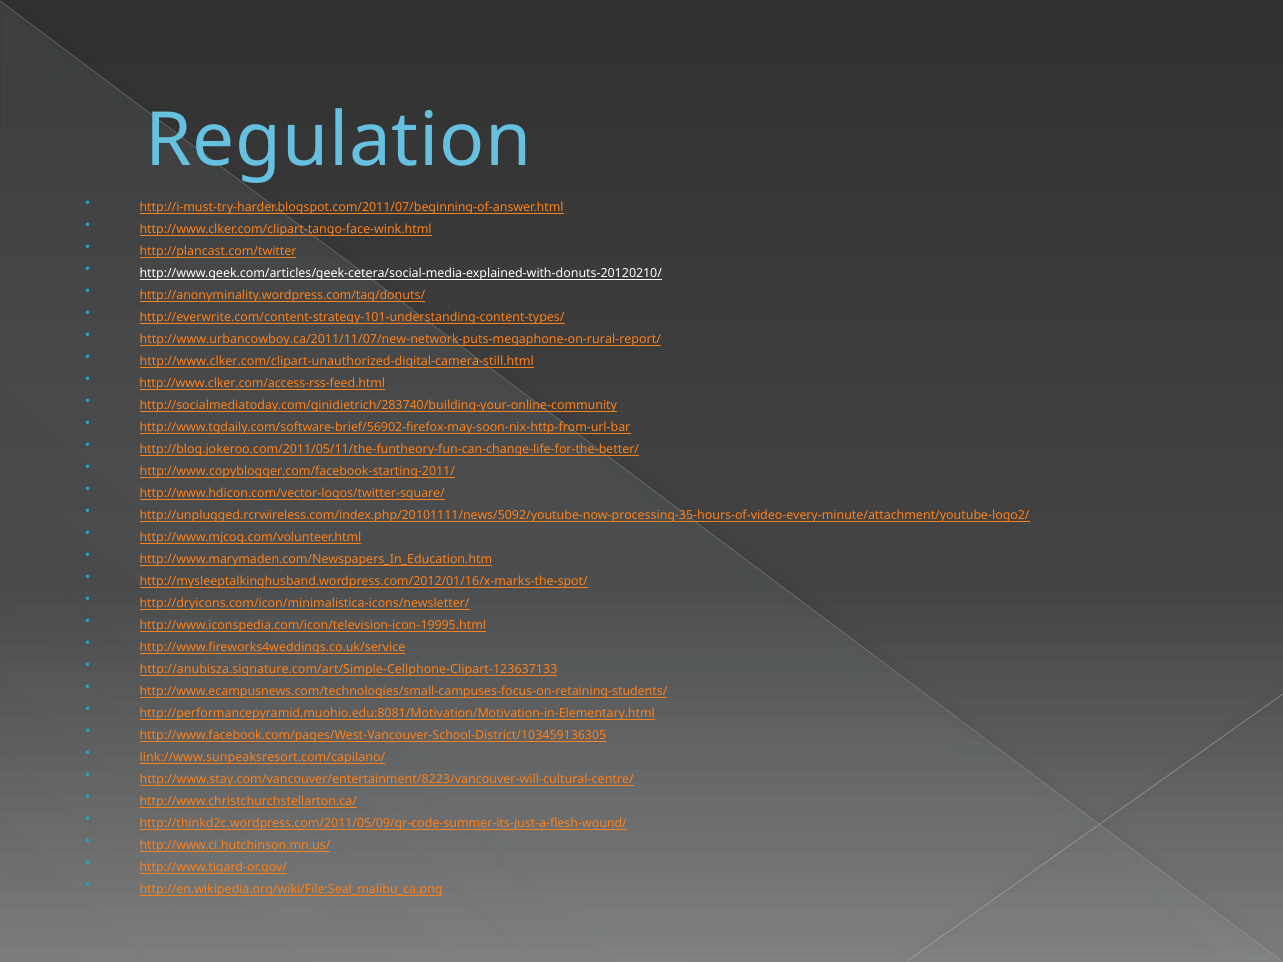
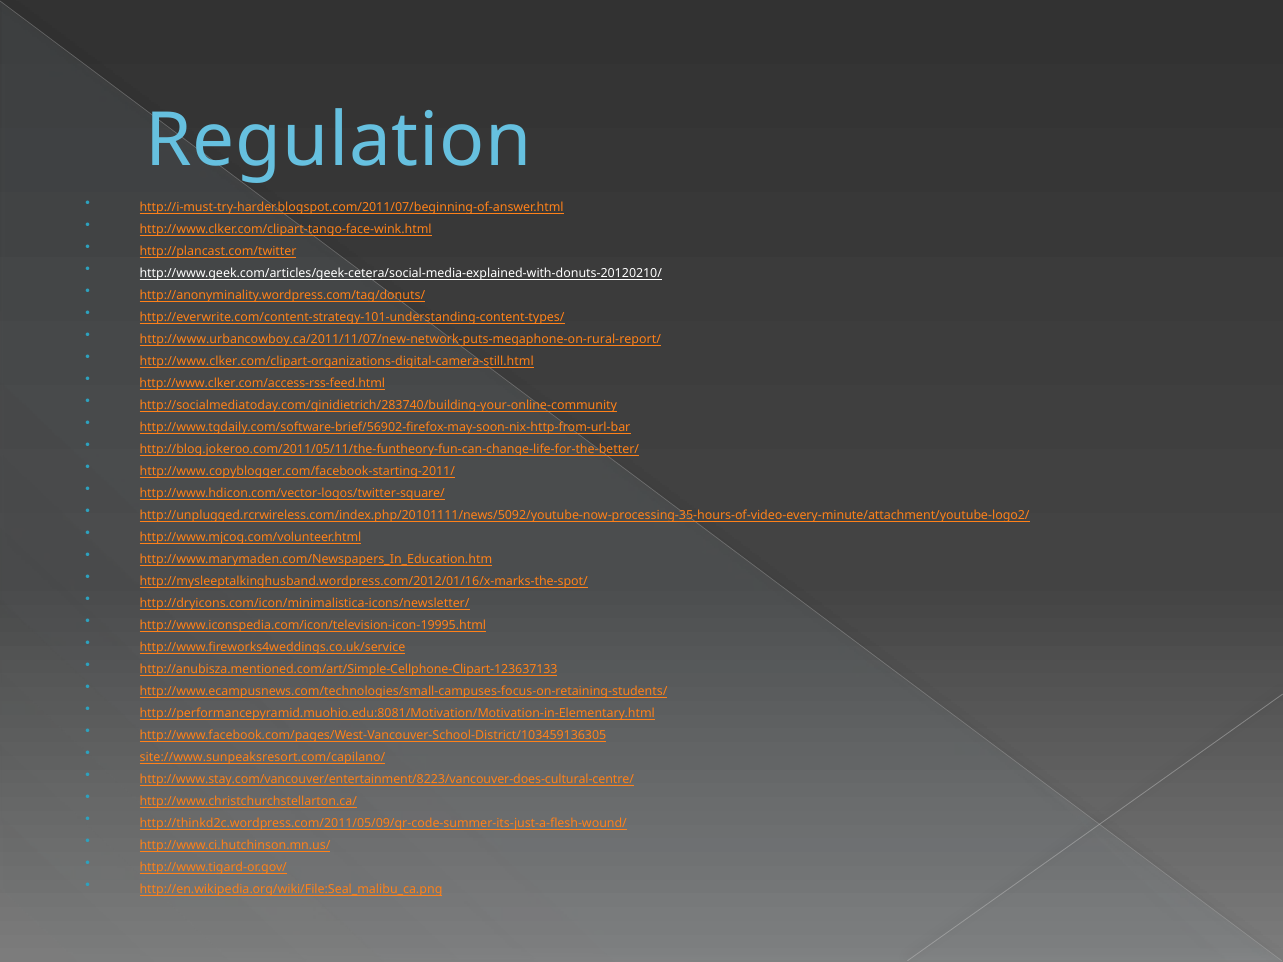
http://www.clker.com/clipart-unauthorized-digital-camera-still.html: http://www.clker.com/clipart-unauthorized-digital-camera-still.html -> http://www.clker.com/clipart-organizations-digital-camera-still.html (337, 361)
http://anubisza.signature.com/art/Simple-Cellphone-Clipart-123637133: http://anubisza.signature.com/art/Simple-Cellphone-Clipart-123637133 -> http://anubisza.mentioned.com/art/Simple-Cellphone-Clipart-123637133 (349, 670)
link://www.sunpeaksresort.com/capilano/: link://www.sunpeaksresort.com/capilano/ -> site://www.sunpeaksresort.com/capilano/ (263, 758)
http://www.stay.com/vancouver/entertainment/8223/vancouver-will-cultural-centre/: http://www.stay.com/vancouver/entertainment/8223/vancouver-will-cultural-centre/ -> http://www.stay.com/vancouver/entertainment/8223/vancouver-does-cultural-centre/ (387, 780)
